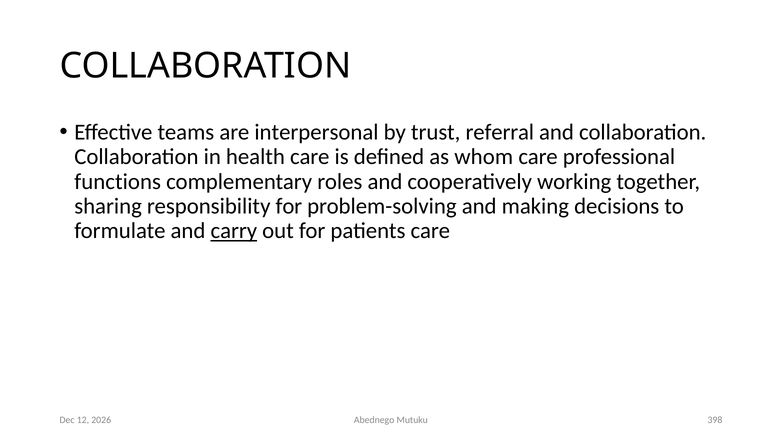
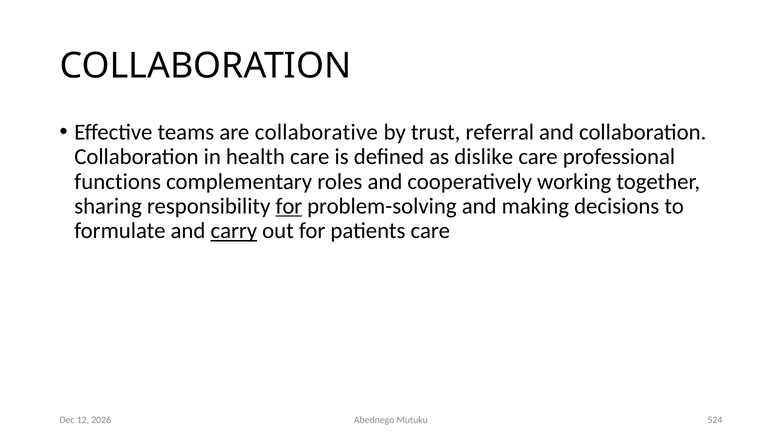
interpersonal: interpersonal -> collaborative (316, 132)
whom: whom -> dislike (484, 157)
for underline: none -> present (289, 206)
398: 398 -> 524 (715, 420)
